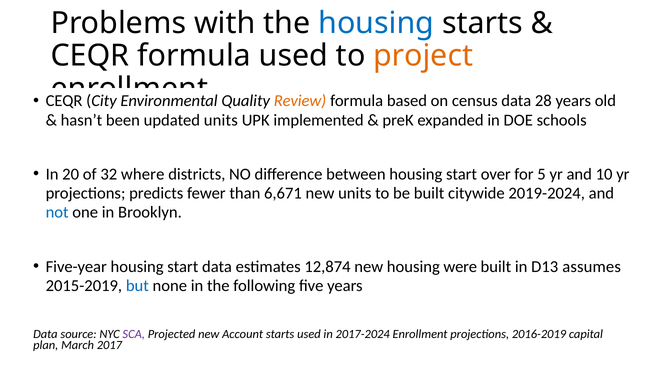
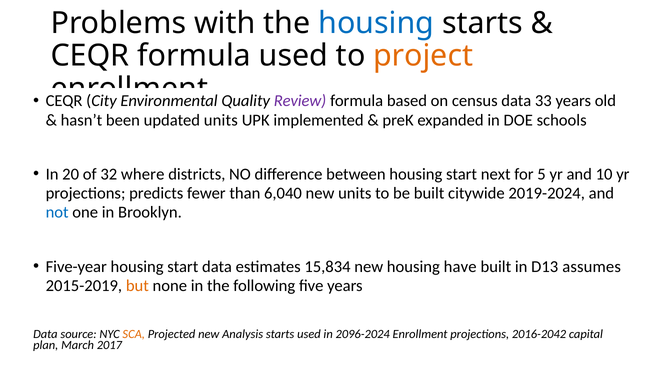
Review colour: orange -> purple (300, 101)
28: 28 -> 33 (543, 101)
over: over -> next (496, 174)
6,671: 6,671 -> 6,040 (283, 193)
12,874: 12,874 -> 15,834 (327, 266)
were: were -> have (460, 266)
but colour: blue -> orange (137, 285)
SCA colour: purple -> orange (134, 334)
Account: Account -> Analysis (243, 334)
2017-2024: 2017-2024 -> 2096-2024 (363, 334)
2016-2019: 2016-2019 -> 2016-2042 (539, 334)
